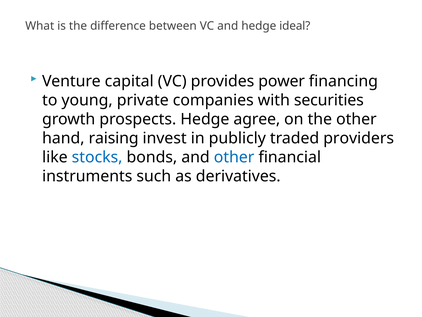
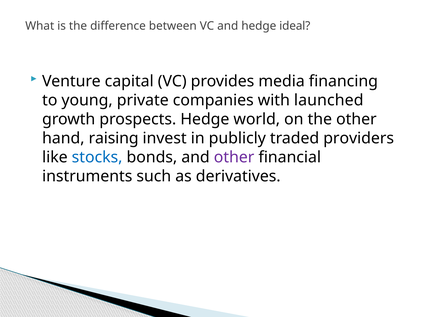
power: power -> media (282, 81)
securities: securities -> launched (329, 100)
agree: agree -> world (257, 119)
other colour: blue -> purple (234, 157)
